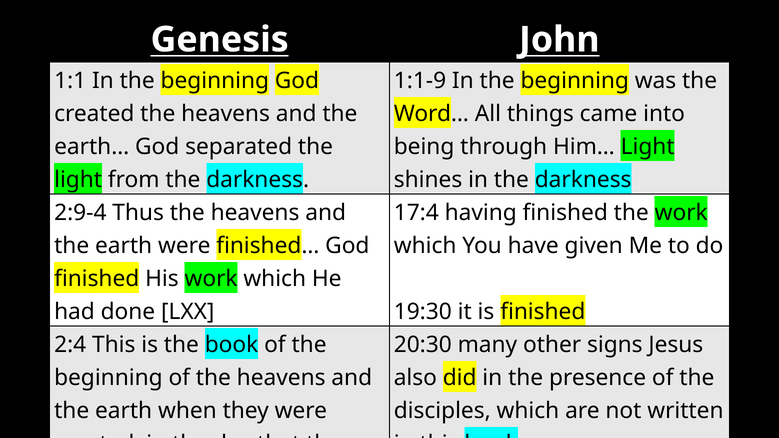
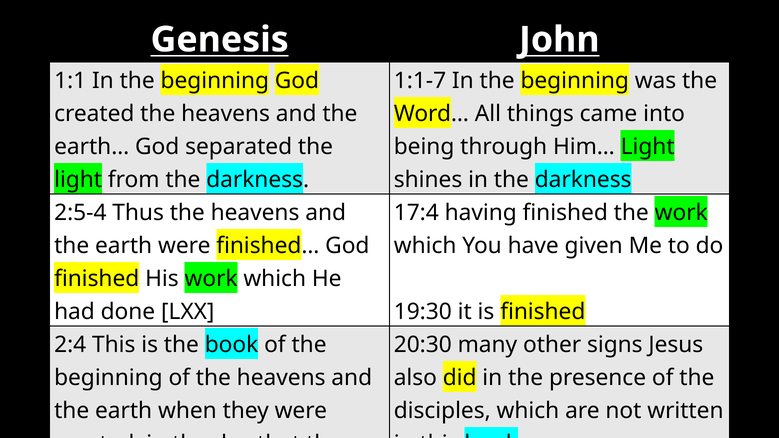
1:1-9: 1:1-9 -> 1:1-7 (420, 81)
2:9-4: 2:9-4 -> 2:5-4 (80, 213)
